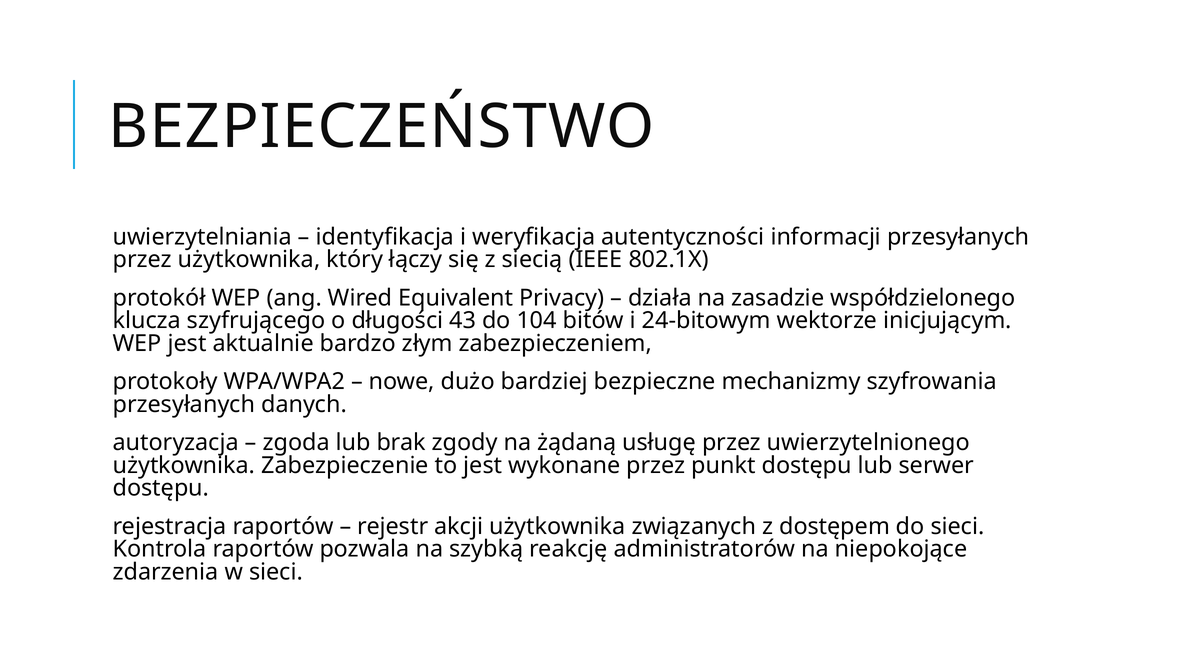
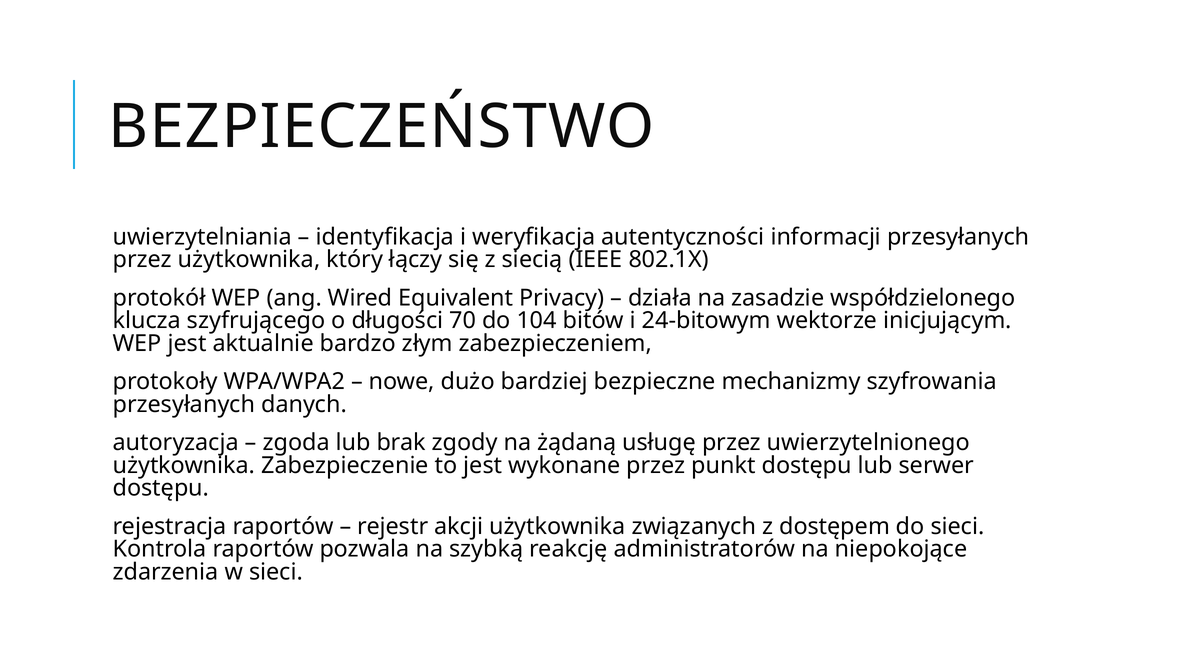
43: 43 -> 70 (463, 321)
